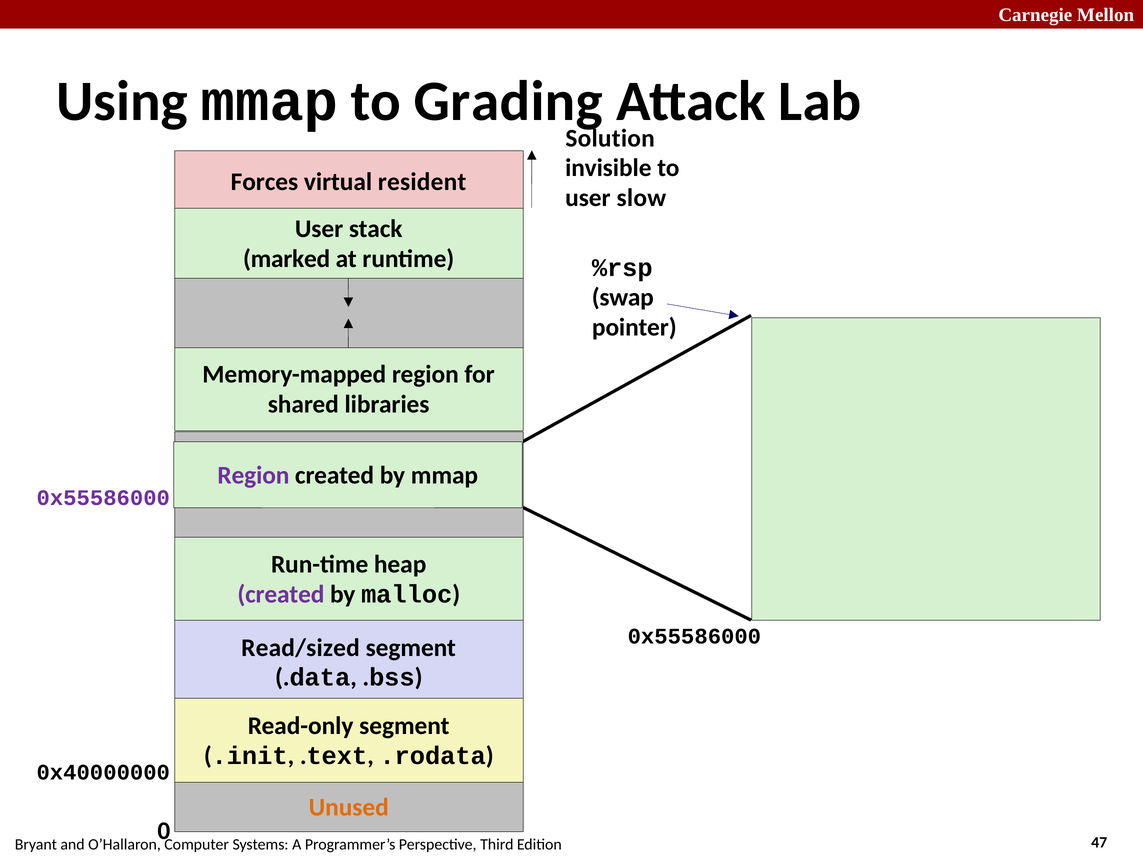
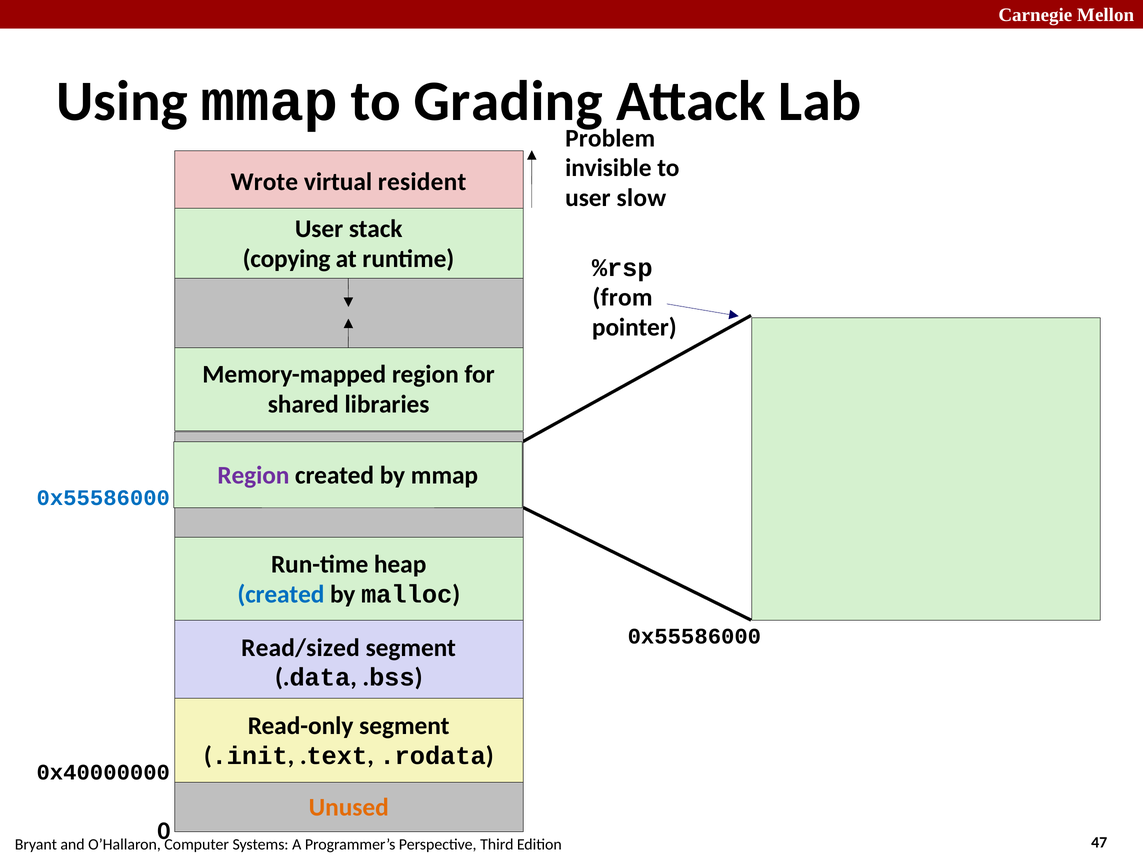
Solution: Solution -> Problem (610, 138)
Forces: Forces -> Wrote (264, 182)
marked: marked -> copying (287, 259)
swap: swap -> from (623, 297)
0x55586000 colour: purple -> blue (103, 498)
created colour: purple -> blue (281, 594)
